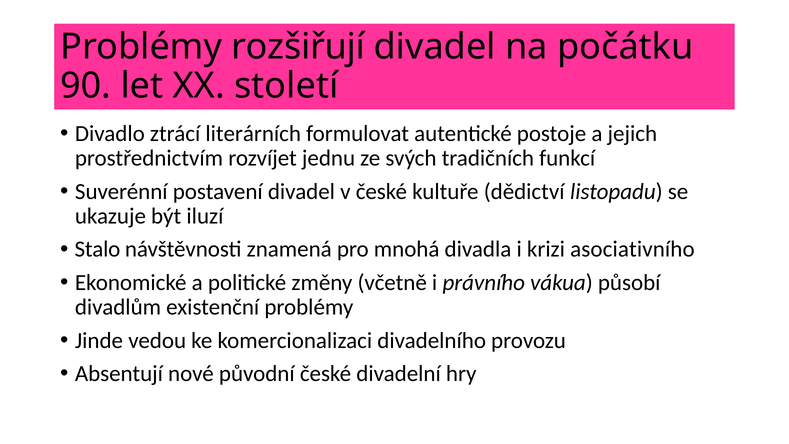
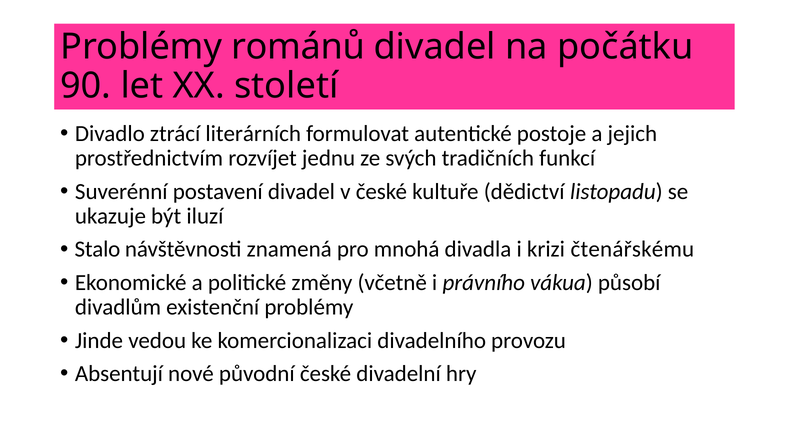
rozšiřují: rozšiřují -> románů (298, 47)
asociativního: asociativního -> čtenářskému (632, 249)
